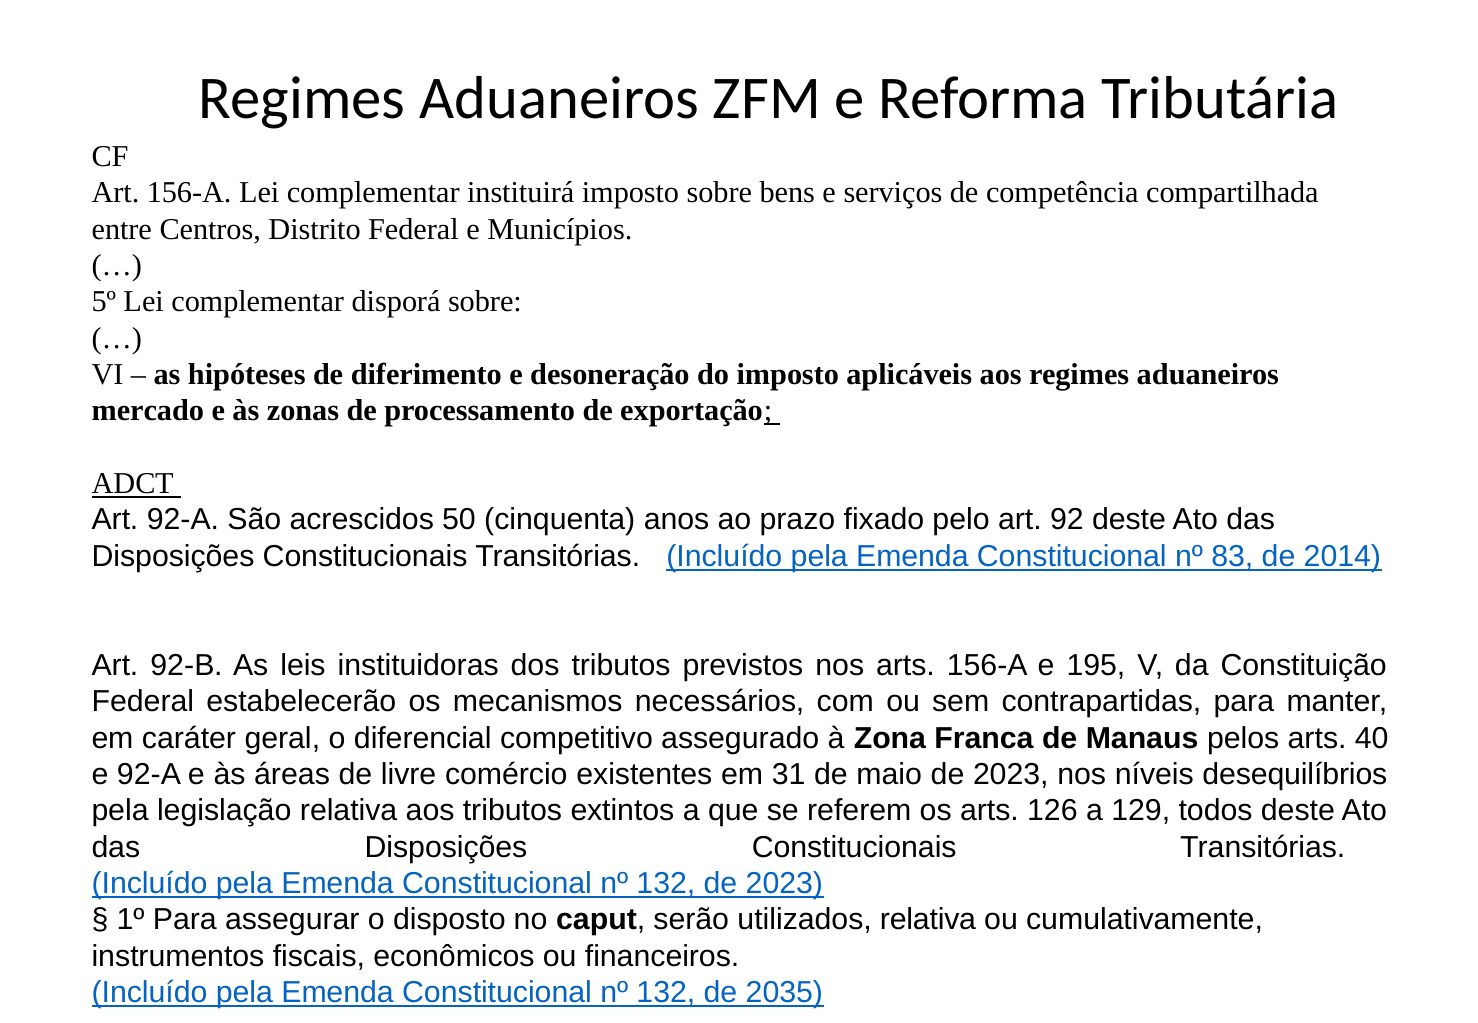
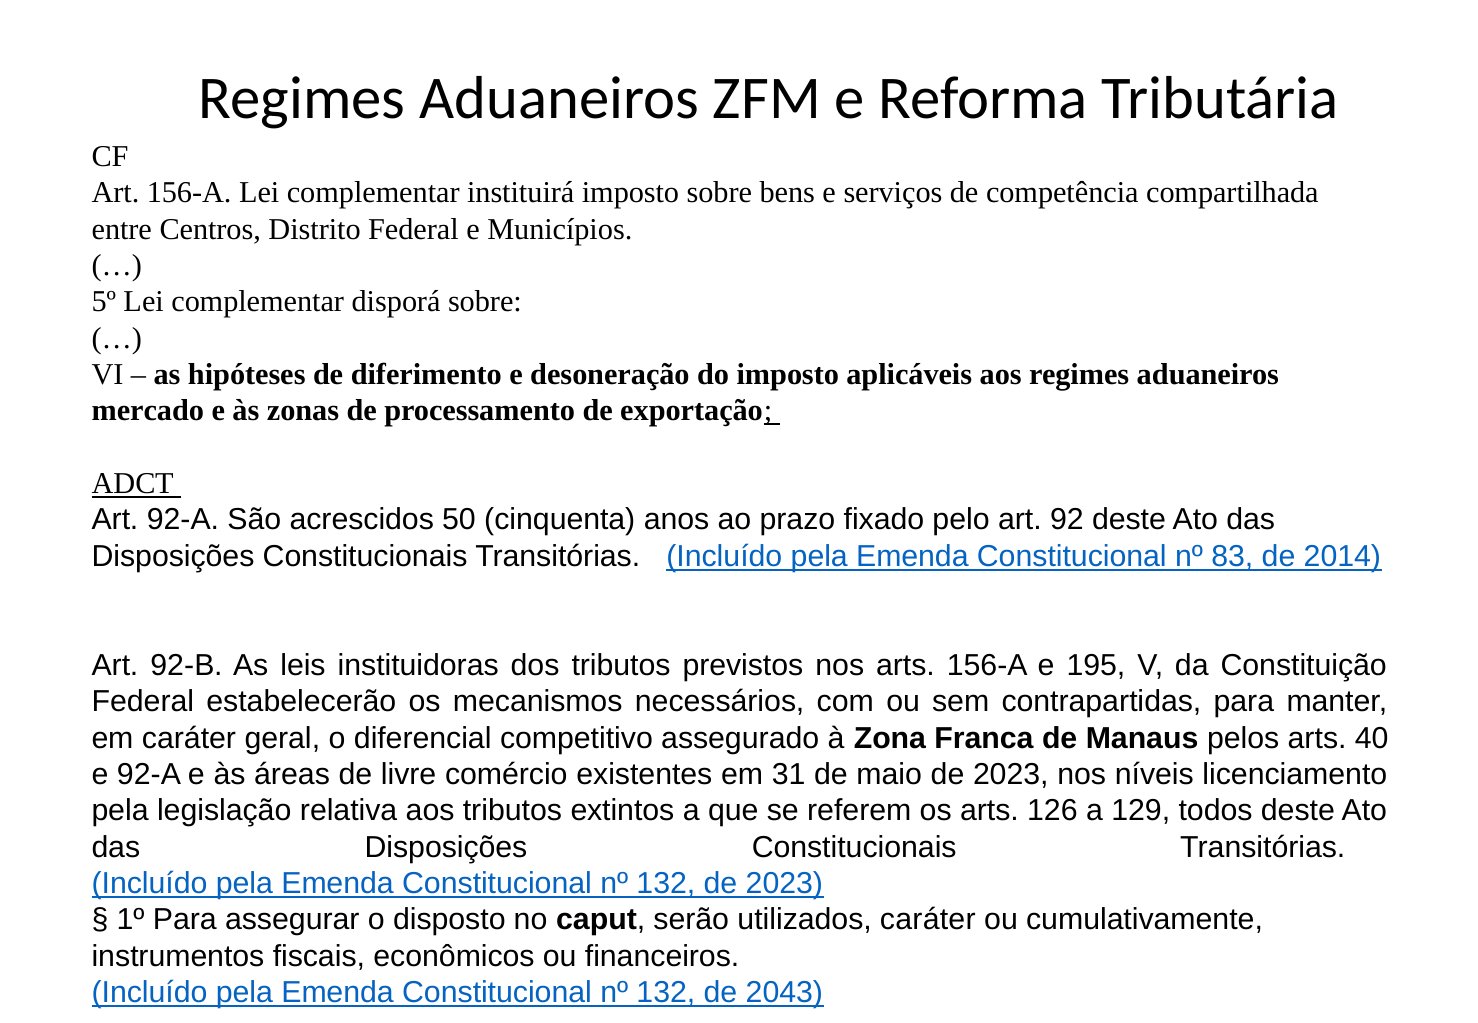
desequilíbrios: desequilíbrios -> licenciamento (1295, 775)
utilizados relativa: relativa -> caráter (928, 920)
2035: 2035 -> 2043 (784, 993)
